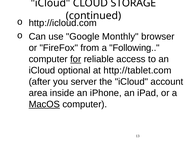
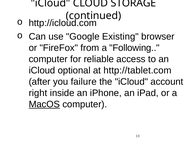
Monthly: Monthly -> Existing (120, 36)
for underline: present -> none (76, 59)
server: server -> failure (84, 81)
area: area -> right (38, 92)
